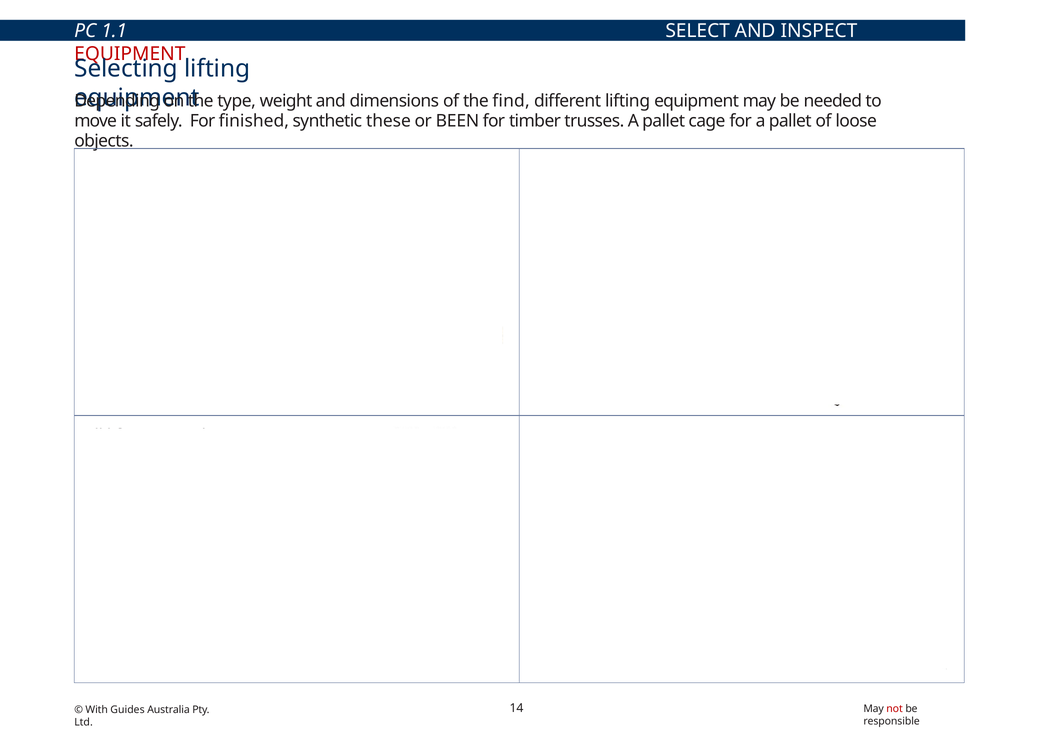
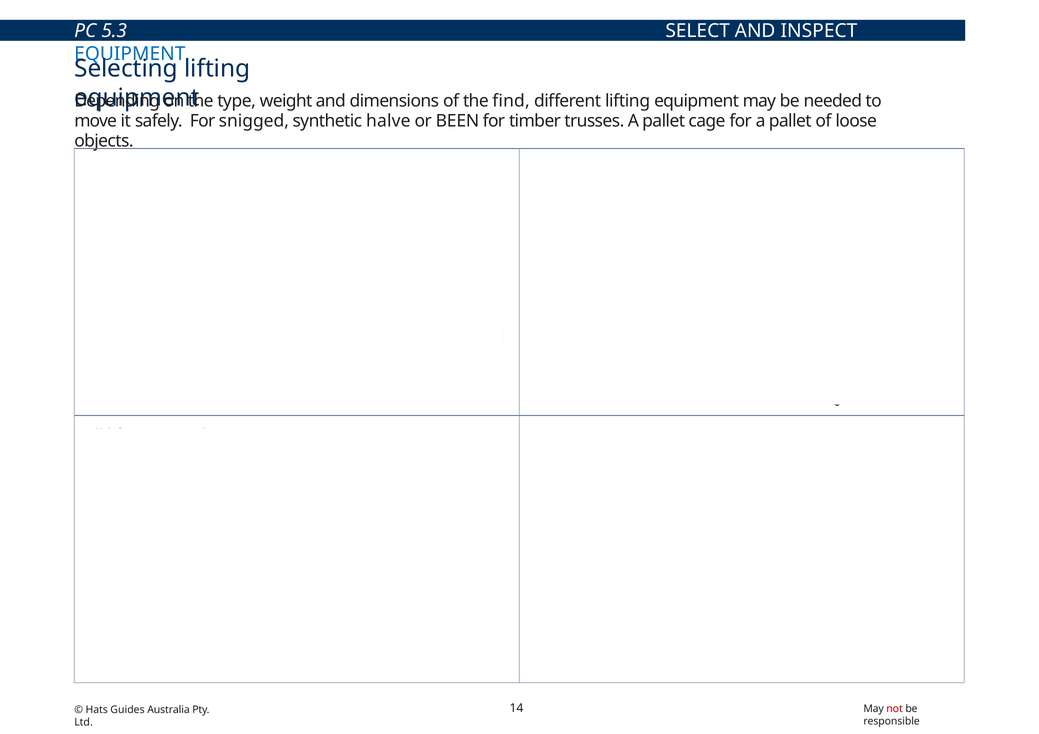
1.1: 1.1 -> 5.3 (114, 31)
EQUIPMENT colour: red -> blue (130, 54)
finished: finished -> snigged (254, 121)
these: these -> halve (388, 121)
With: With -> Hats (97, 709)
